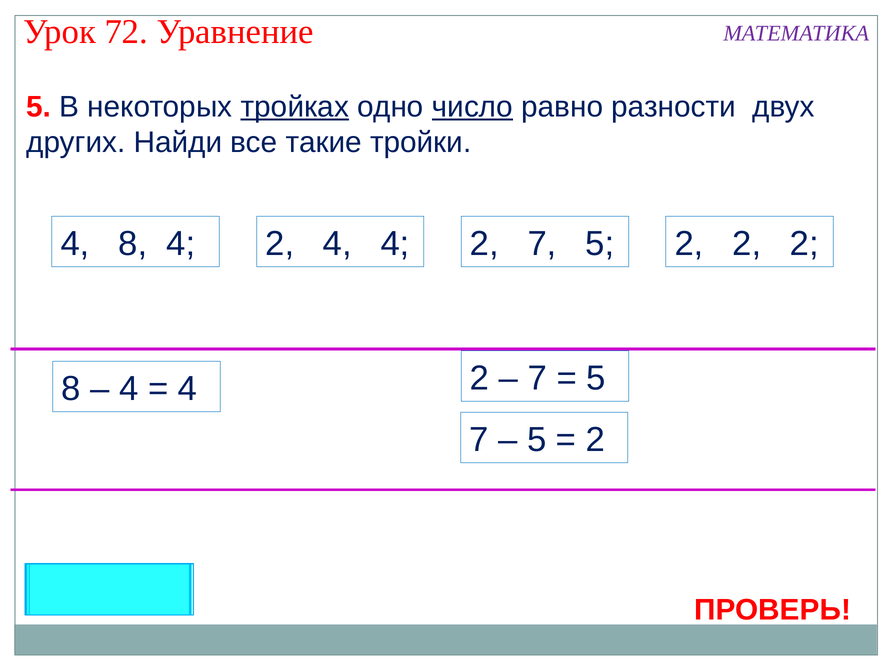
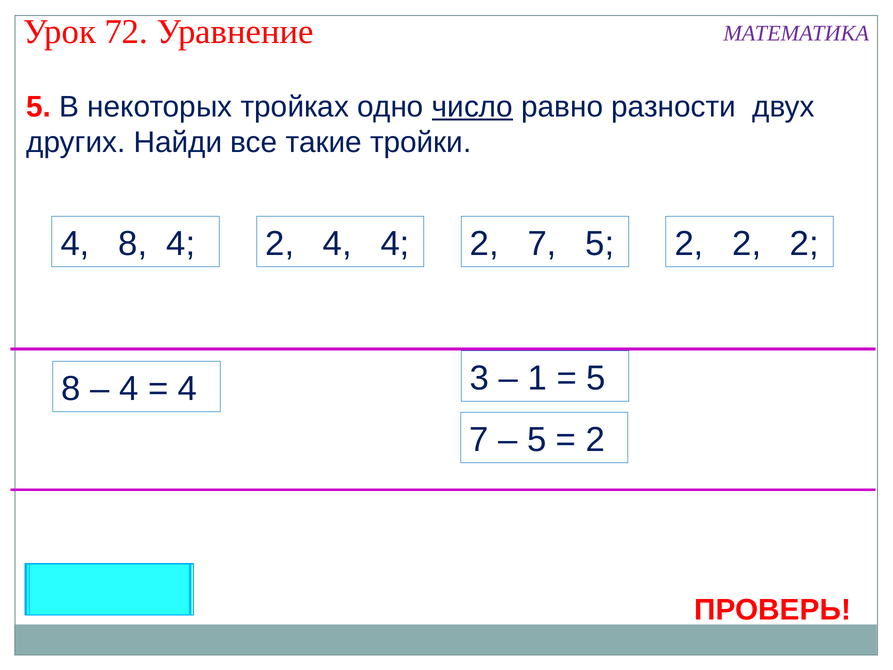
тройках underline: present -> none (295, 107)
2: 2 -> 3 (480, 378)
7: 7 -> 1 (537, 378)
